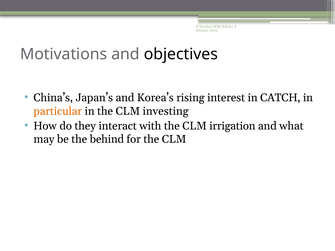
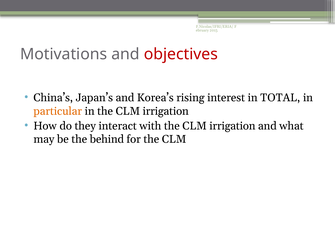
objectives colour: black -> red (181, 54)
CATCH: CATCH -> TOTAL (280, 98)
in the CLM investing: investing -> irrigation (166, 111)
